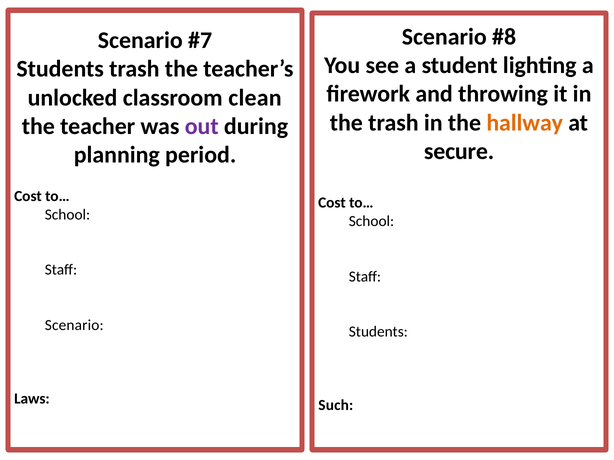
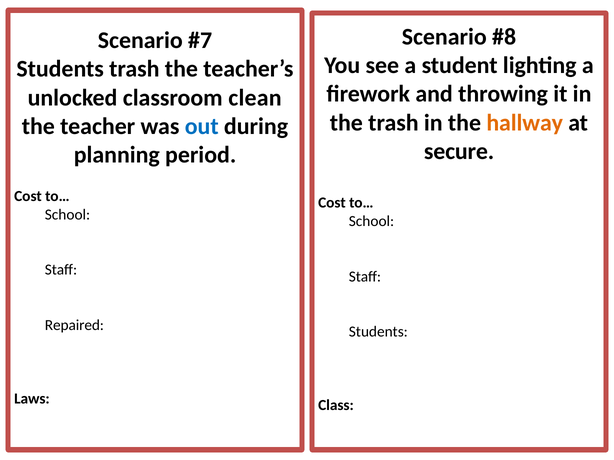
out colour: purple -> blue (202, 126)
Scenario: Scenario -> Repaired (74, 325)
Such: Such -> Class (336, 406)
